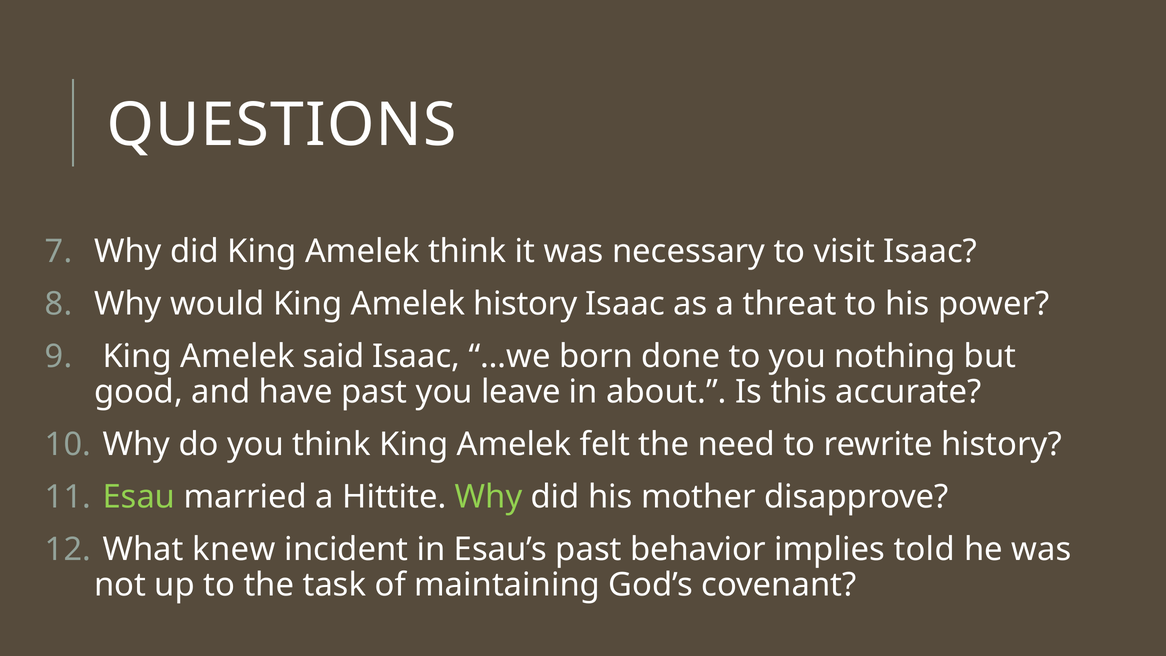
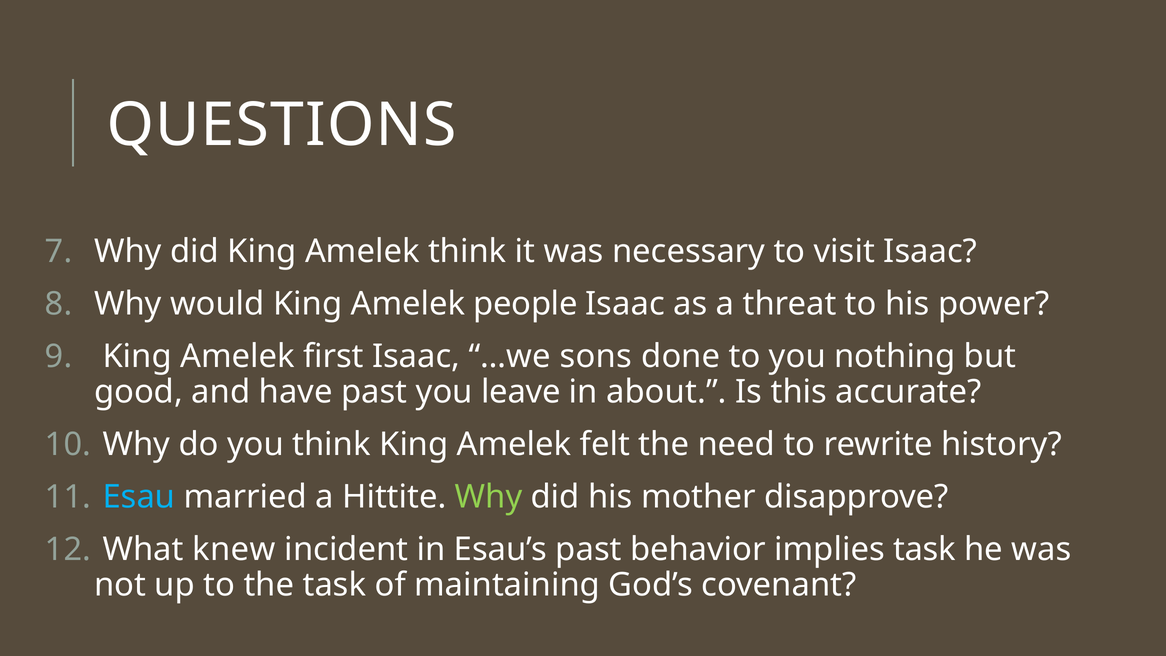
Amelek history: history -> people (525, 304)
said: said -> first (333, 357)
born: born -> sons (596, 357)
Esau colour: light green -> light blue (139, 497)
implies told: told -> task (925, 549)
